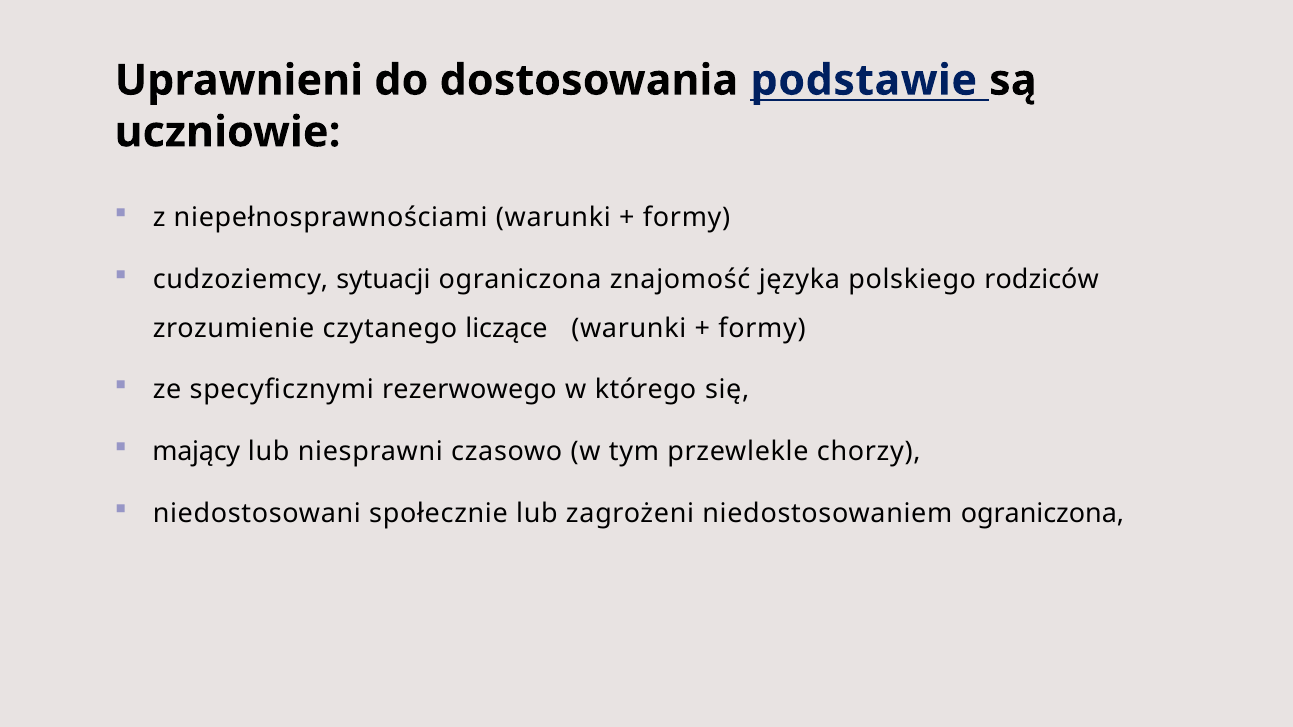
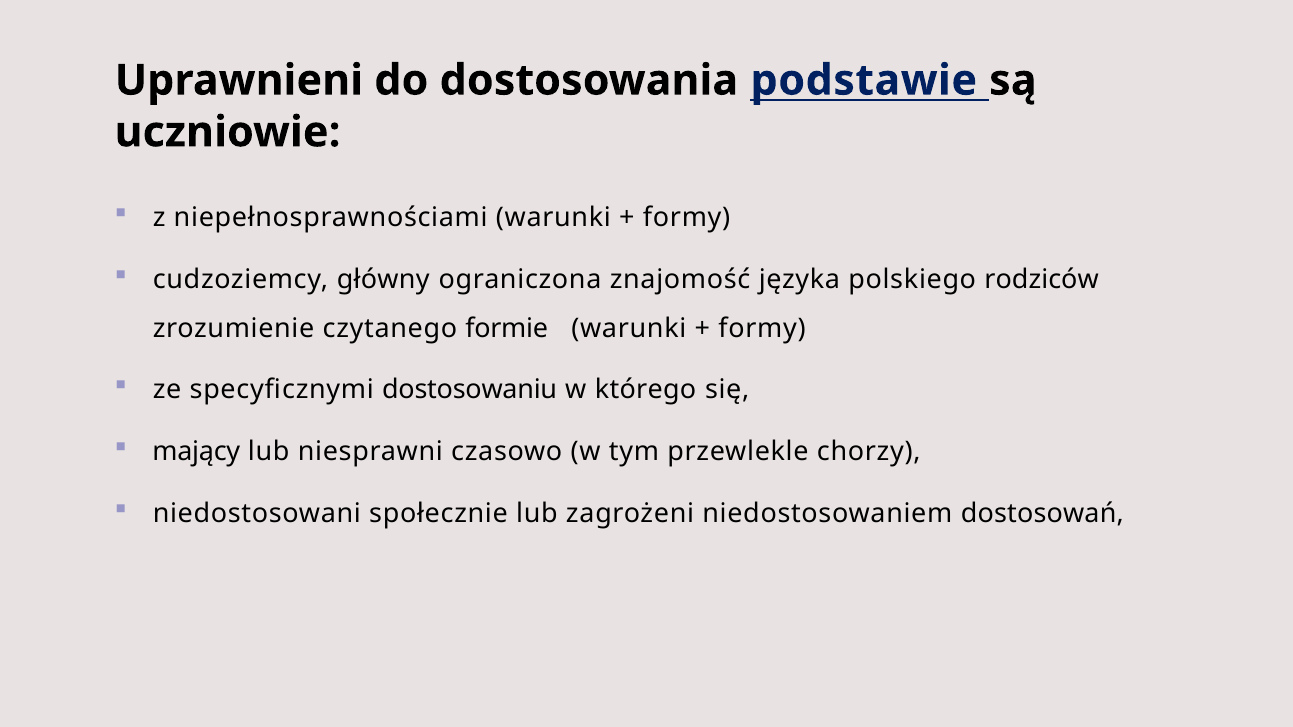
sytuacji: sytuacji -> główny (383, 280)
liczące: liczące -> formie (507, 328)
rezerwowego: rezerwowego -> dostosowaniu (470, 390)
niedostosowaniem ograniczona: ograniczona -> dostosowań (1042, 514)
